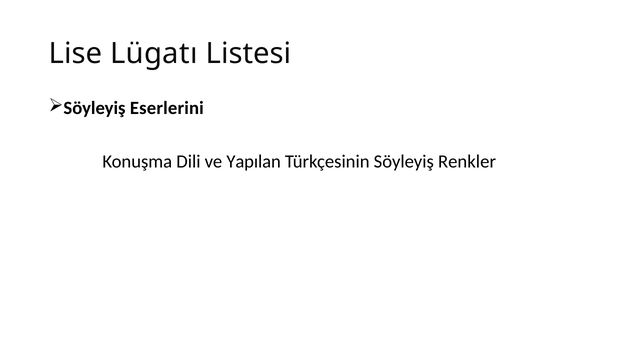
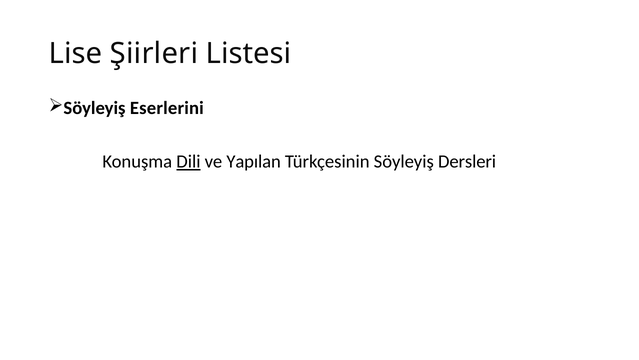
Lügatı: Lügatı -> Şiirleri (154, 54)
Dili underline: none -> present (188, 161)
Renkler: Renkler -> Dersleri (467, 161)
